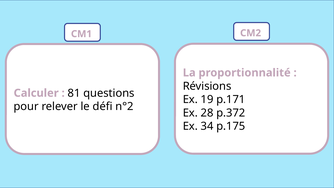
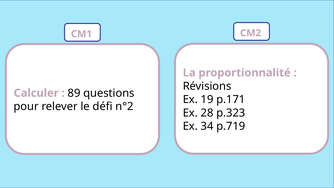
81: 81 -> 89 (74, 93)
p.372: p.372 -> p.323 (231, 113)
p.175: p.175 -> p.719 (231, 126)
